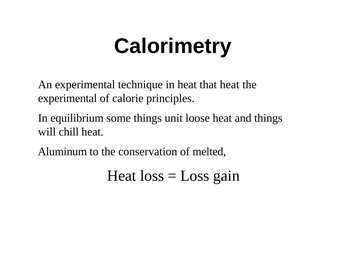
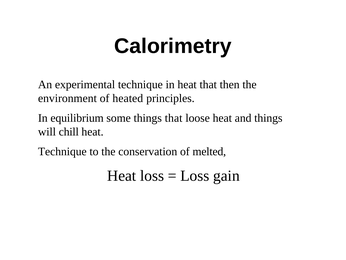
that heat: heat -> then (230, 84)
experimental: experimental -> environment (67, 98)
calorie: calorie -> heated (128, 98)
things unit: unit -> that (174, 118)
Aluminum: Aluminum -> Technique (62, 151)
